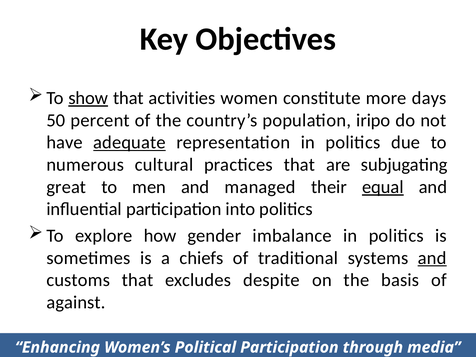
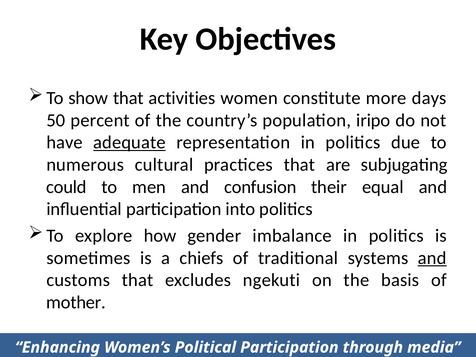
show underline: present -> none (88, 98)
great: great -> could (66, 187)
managed: managed -> confusion (260, 187)
equal underline: present -> none (383, 187)
despite: despite -> ngekuti (272, 280)
against: against -> mother (76, 302)
